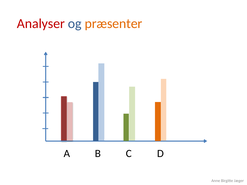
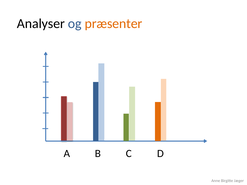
Analyser colour: red -> black (41, 24)
